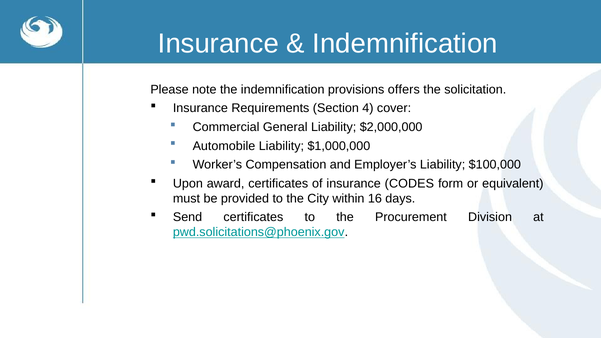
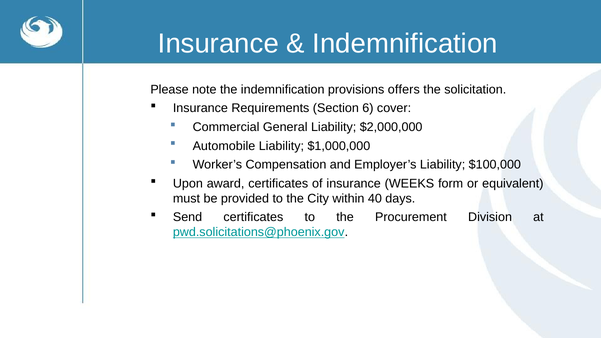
4: 4 -> 6 (368, 108)
CODES: CODES -> WEEKS (409, 183)
16: 16 -> 40 (375, 199)
